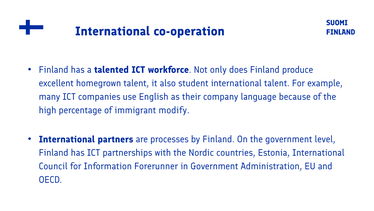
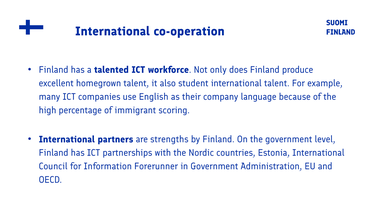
modify: modify -> scoring (174, 110)
processes: processes -> strengths (169, 139)
